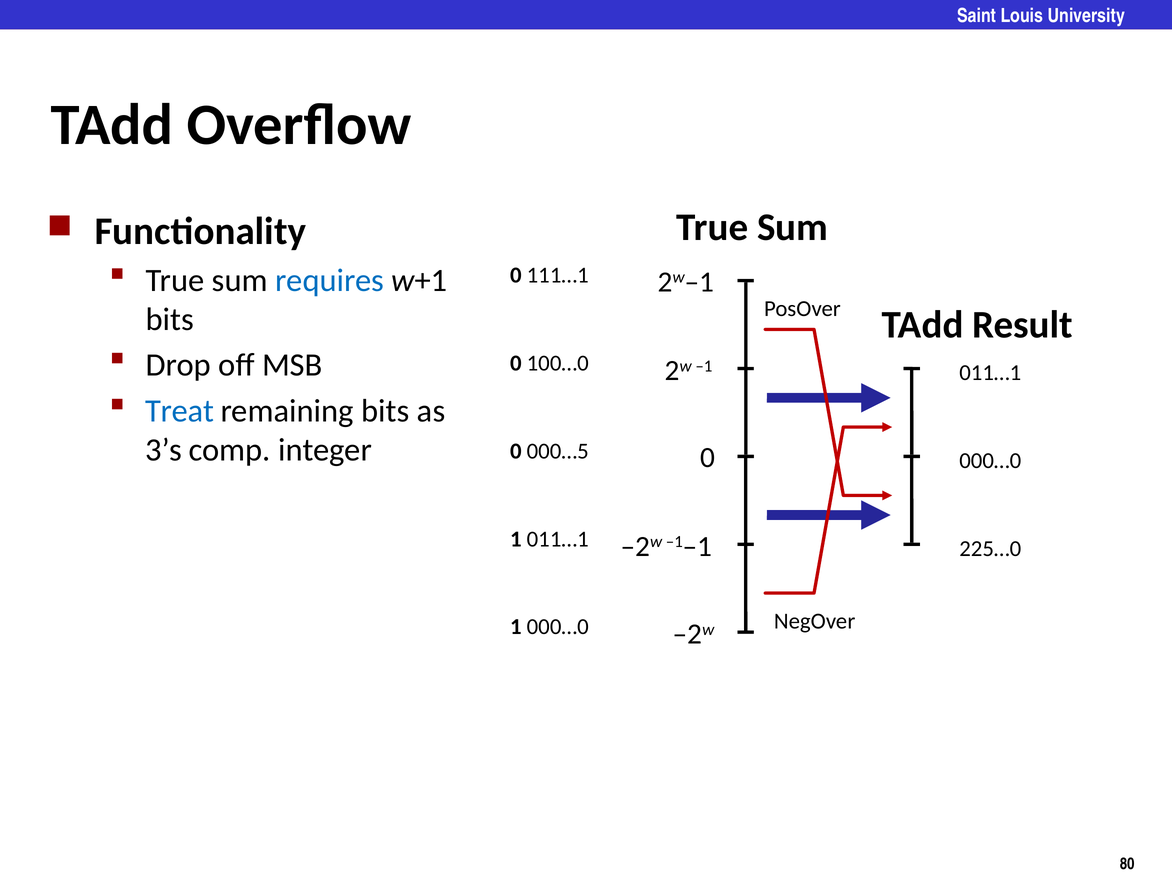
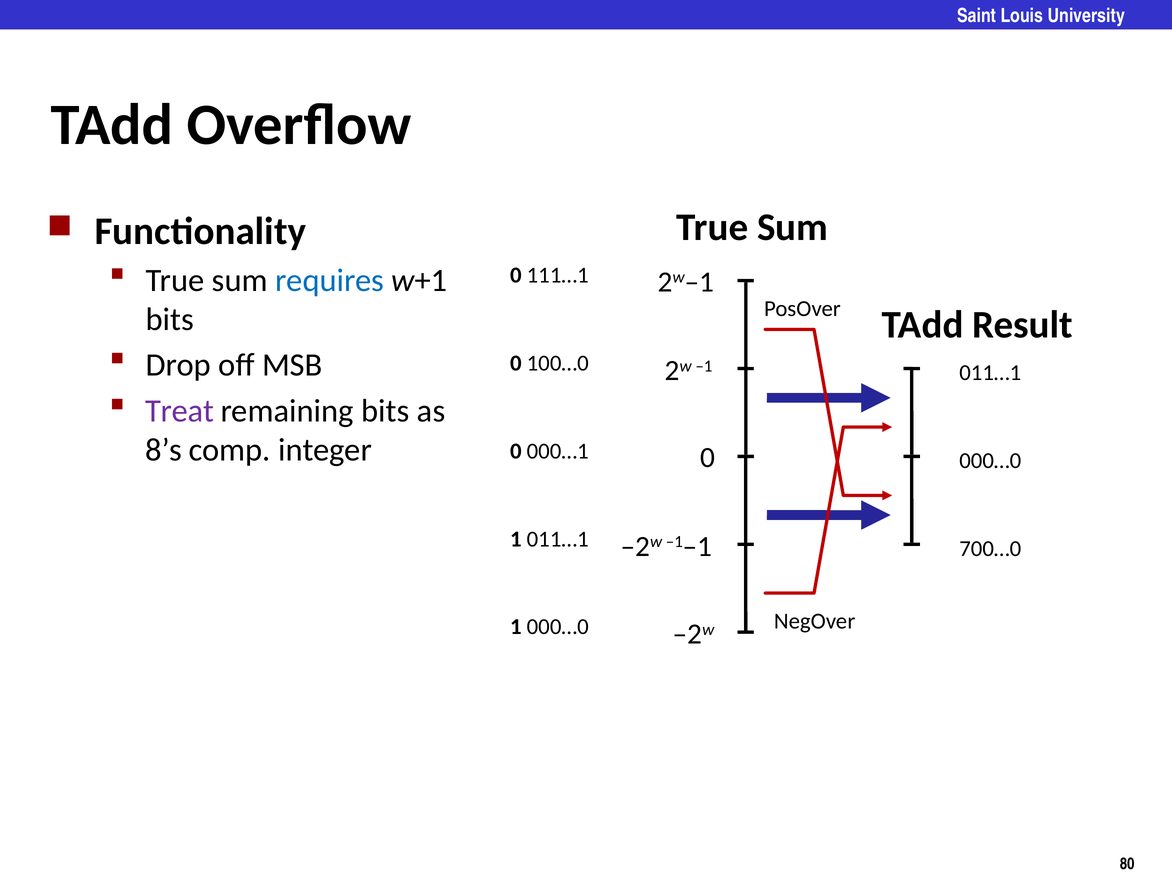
Treat colour: blue -> purple (180, 411)
3’s: 3’s -> 8’s (164, 450)
000…5: 000…5 -> 000…1 (558, 451)
225…0: 225…0 -> 700…0 (990, 549)
